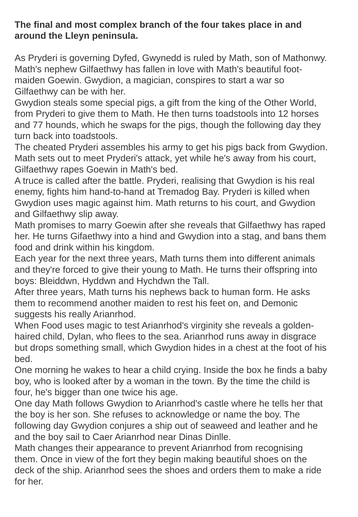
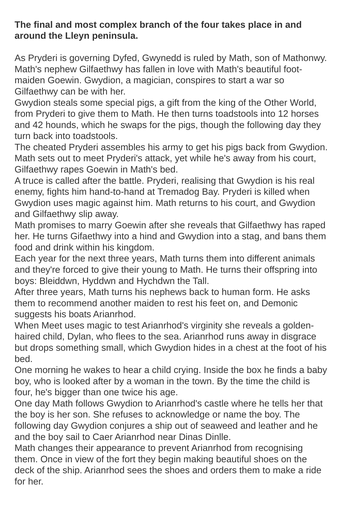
77: 77 -> 42 (38, 125)
really: really -> boats (80, 314)
When Food: Food -> Meet (52, 326)
